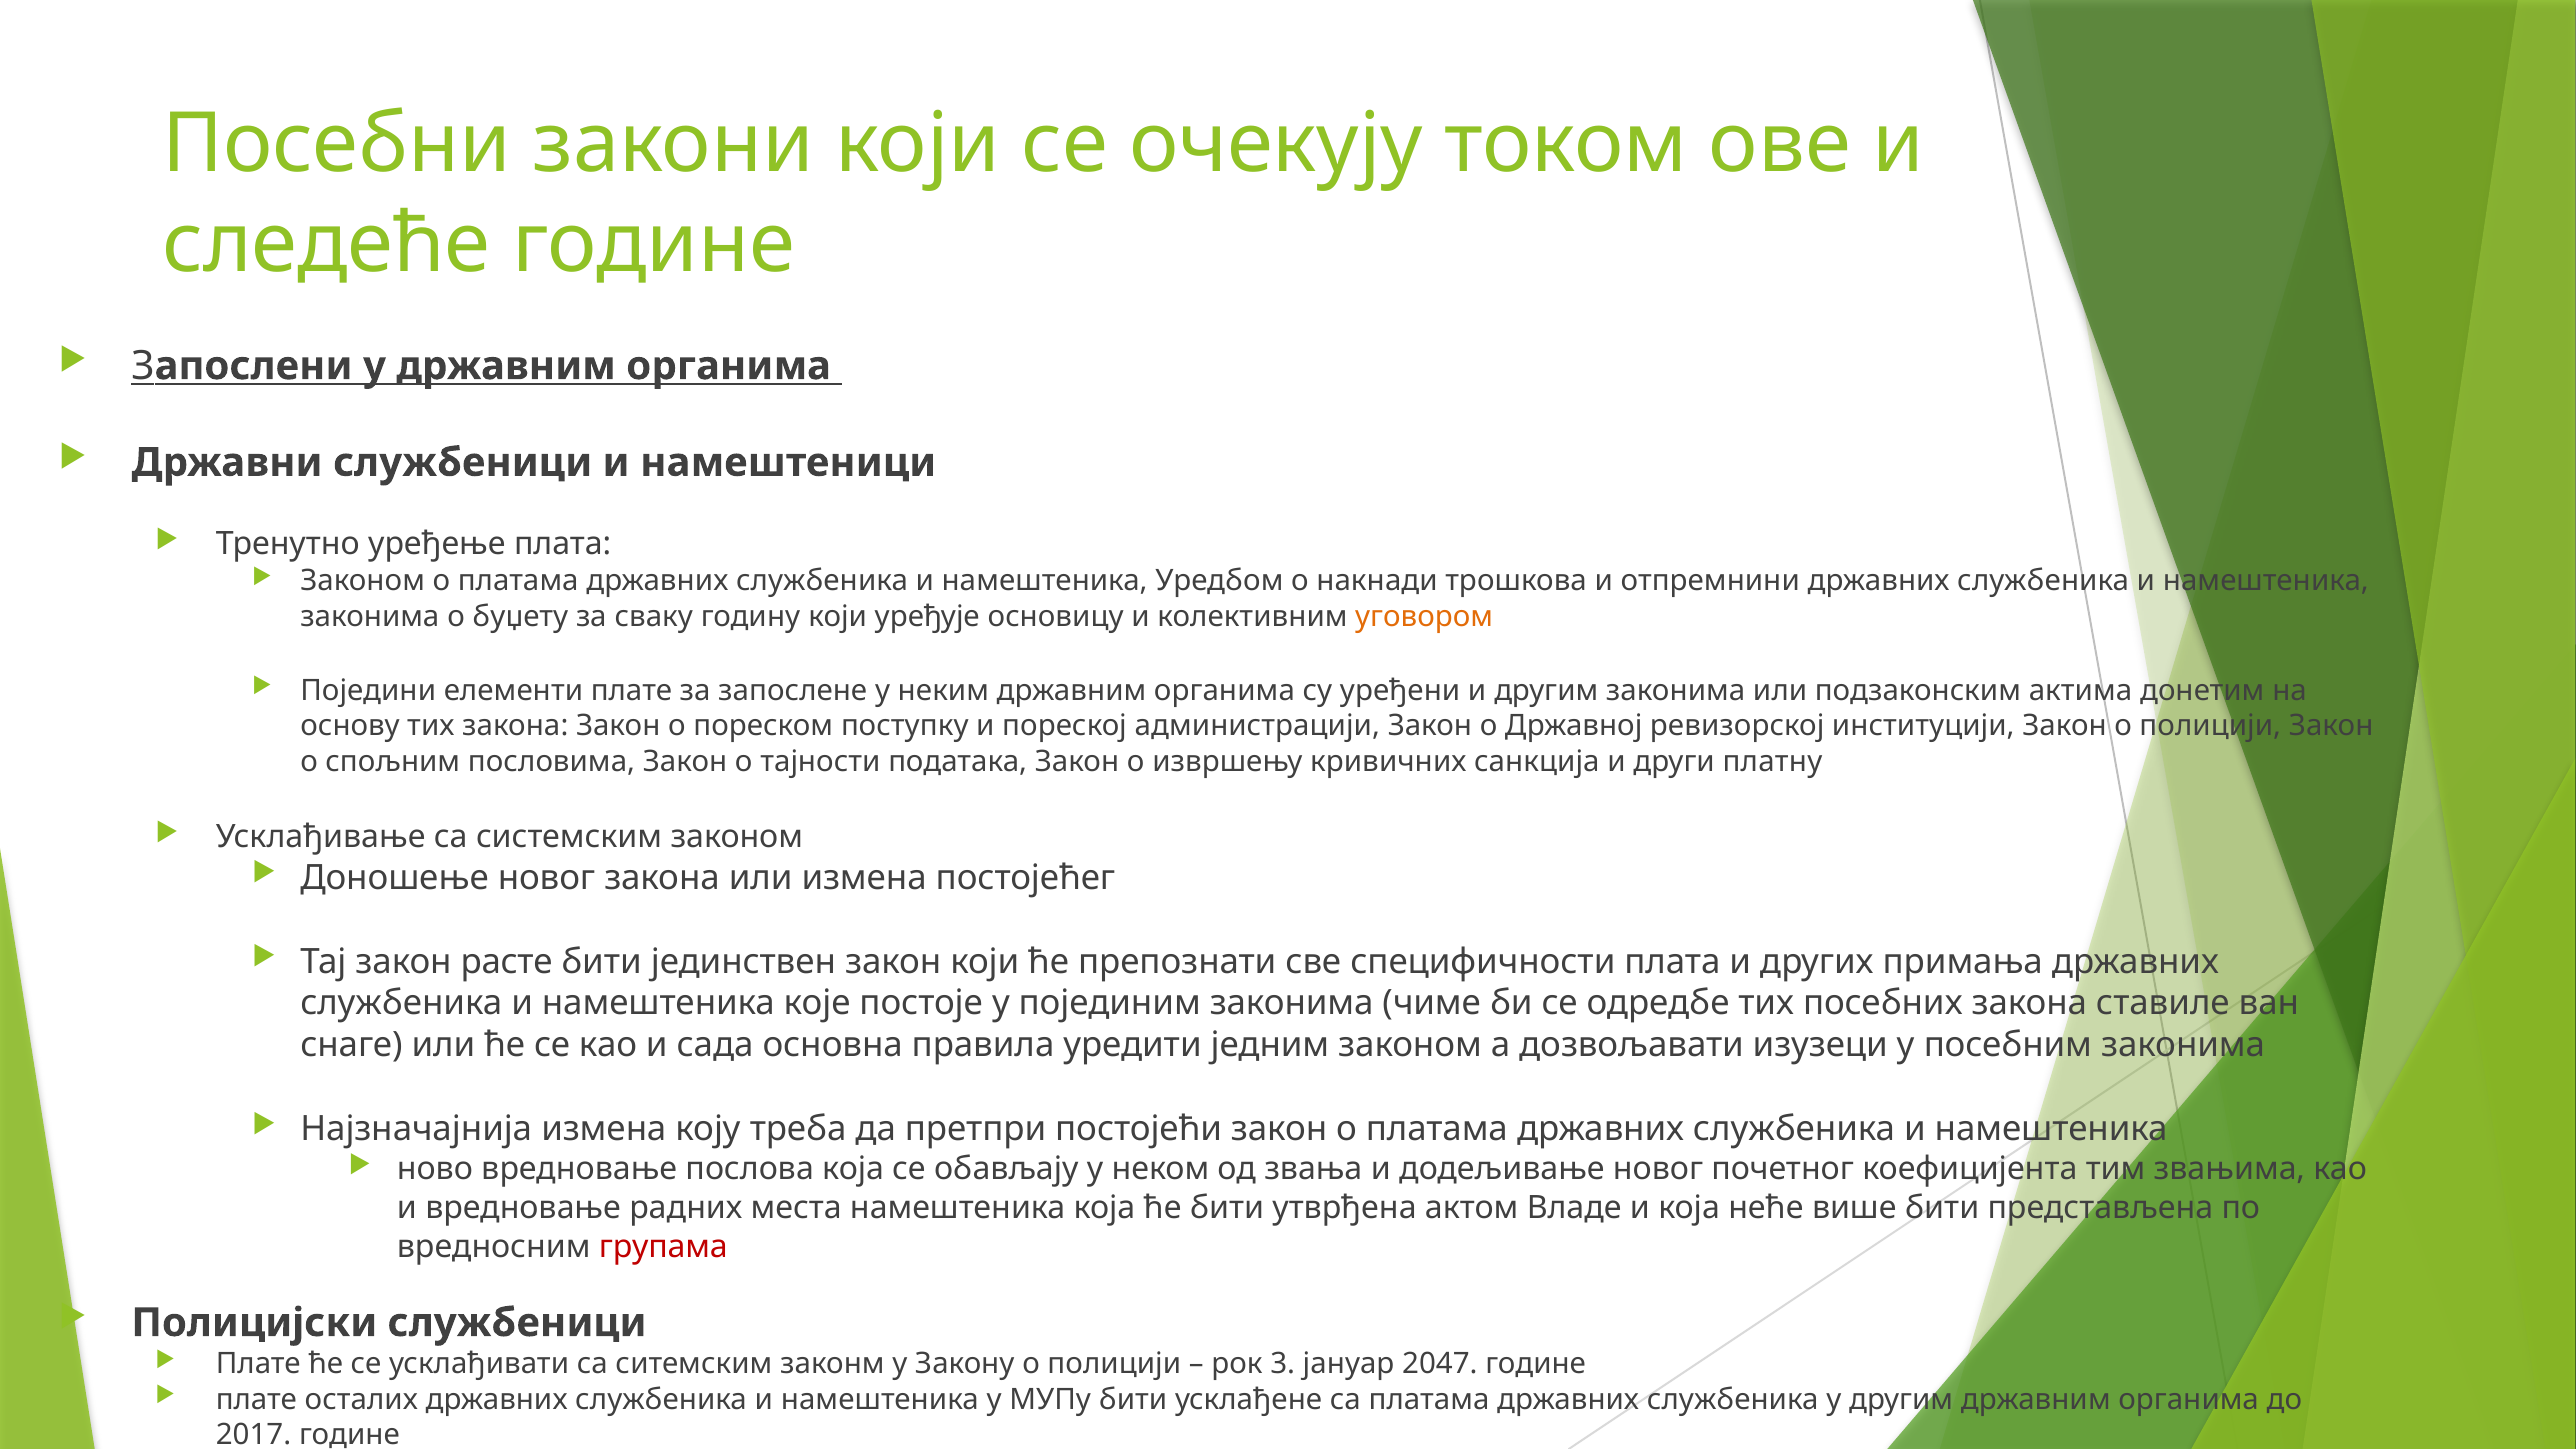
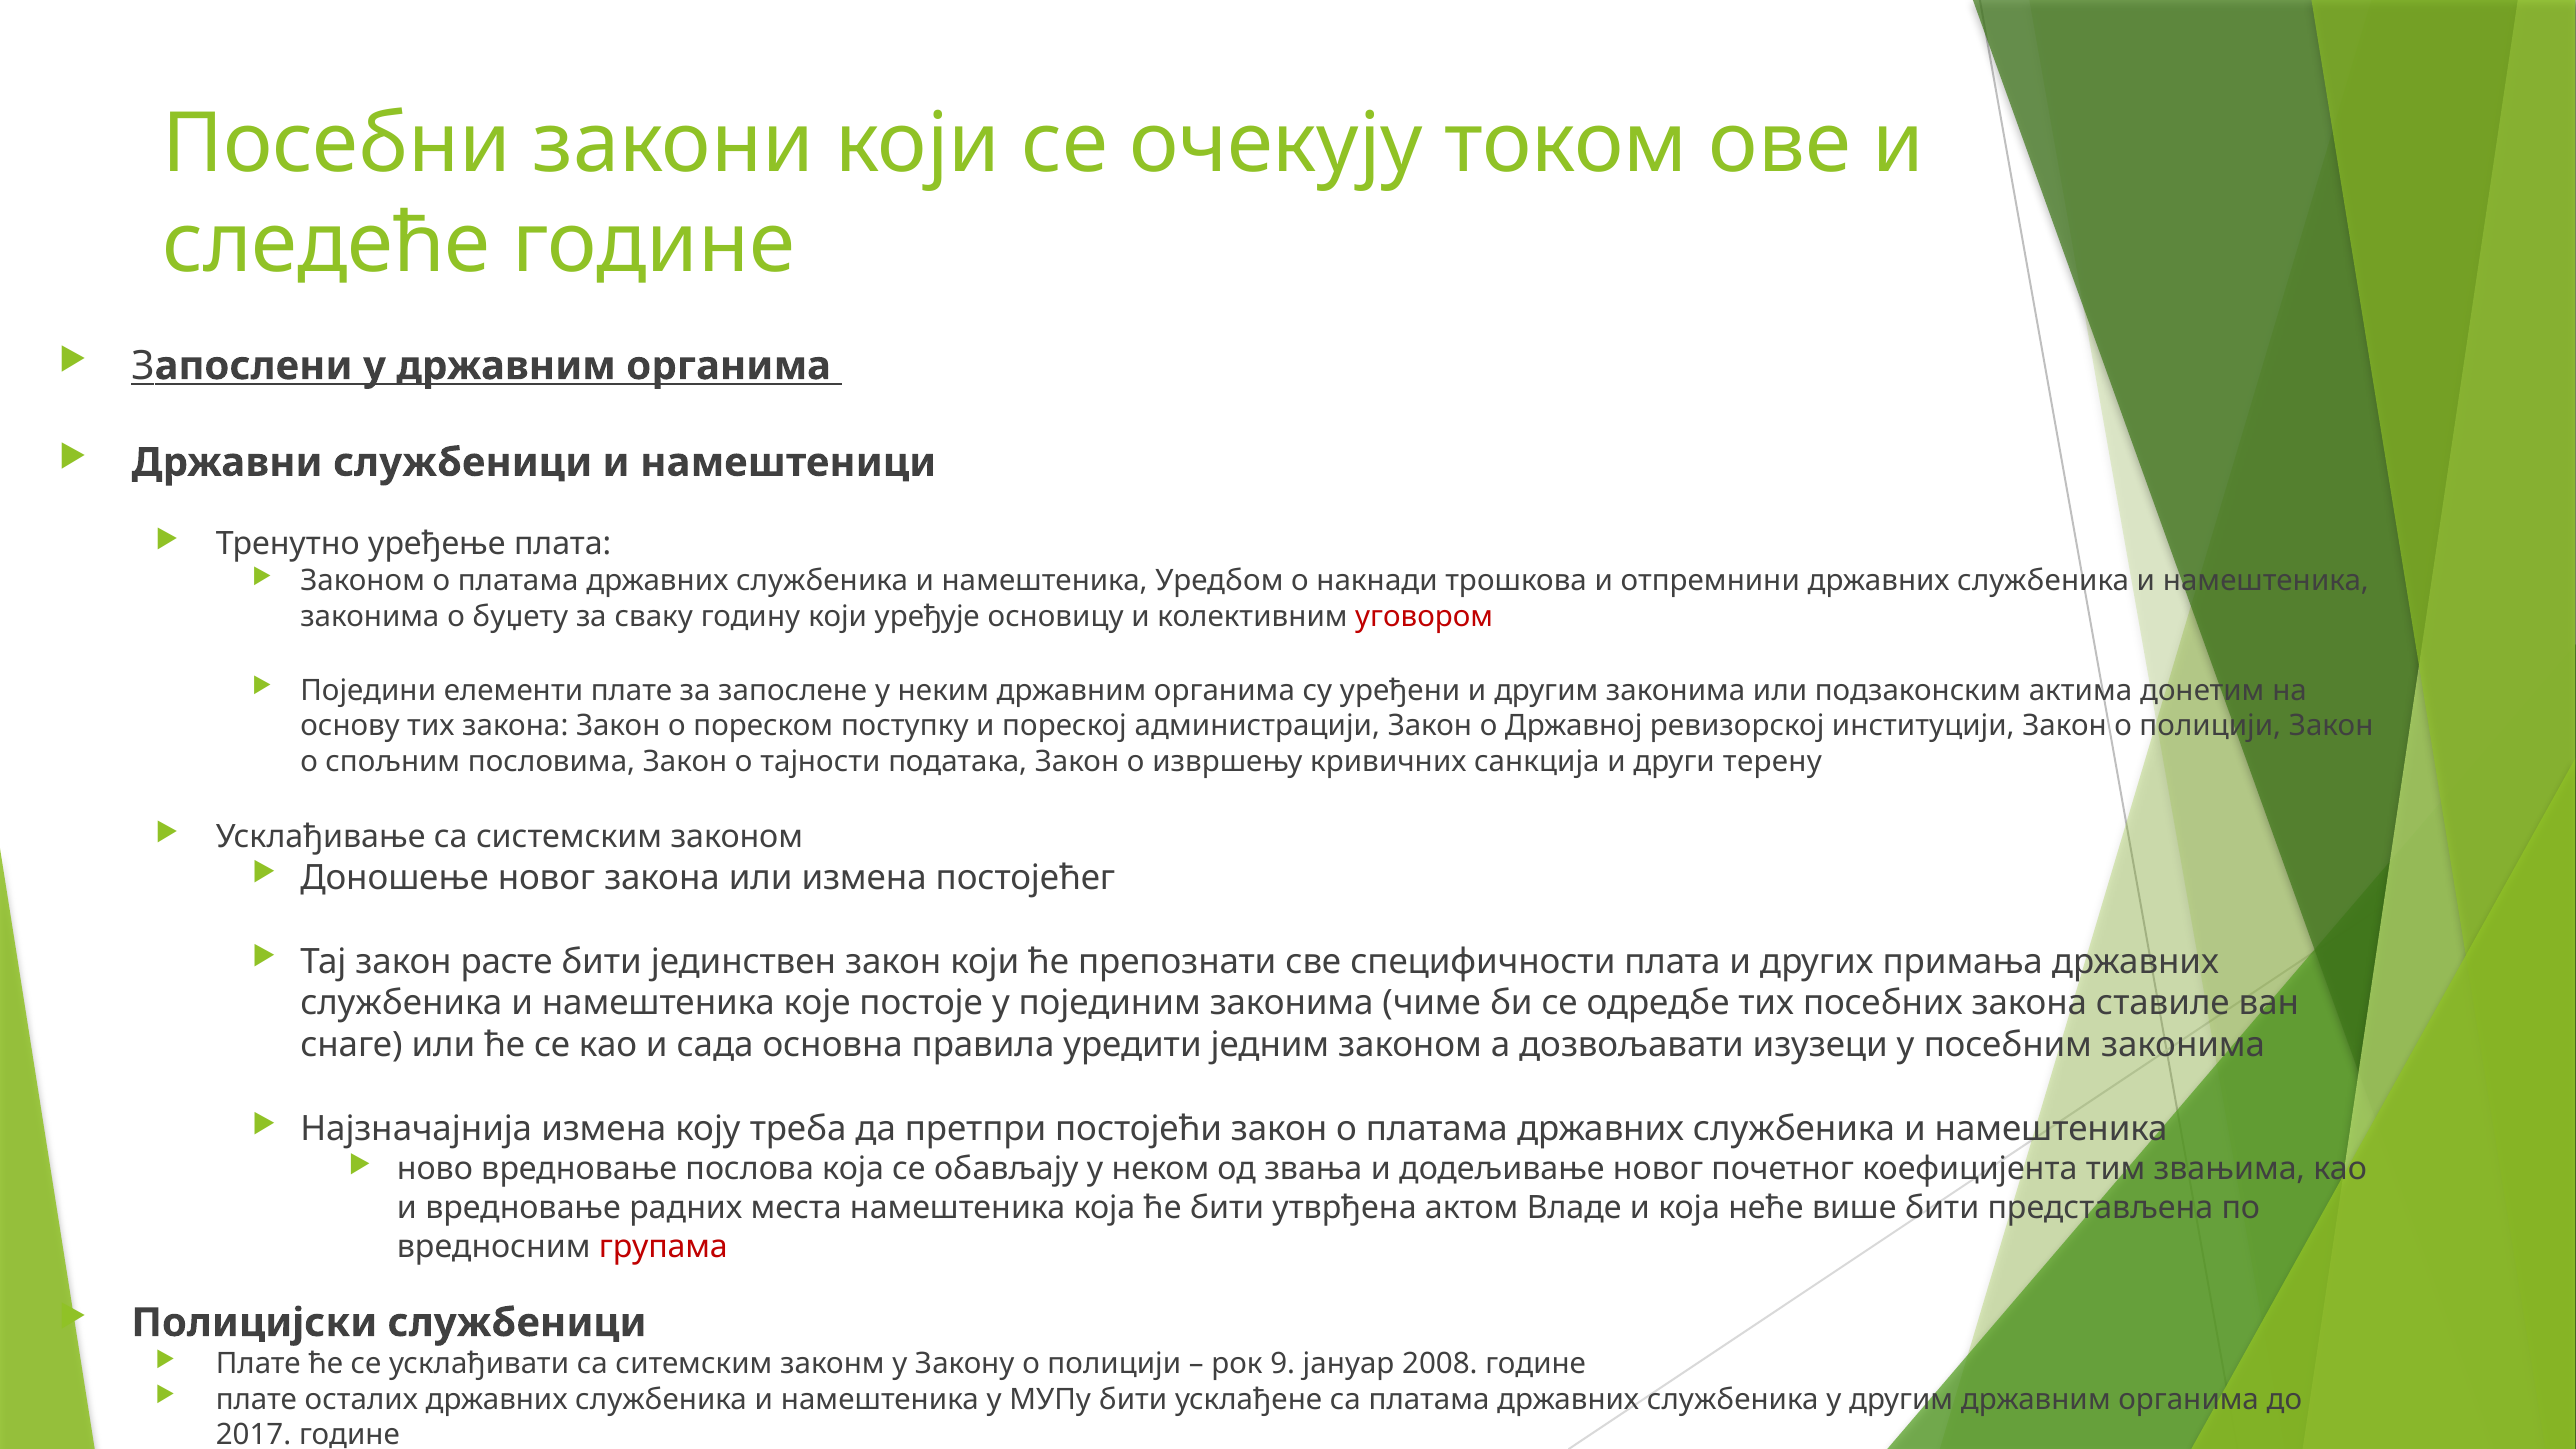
уговором colour: orange -> red (1424, 616)
платну: платну -> терену (1772, 761)
3: 3 -> 9 (1283, 1364)
2047: 2047 -> 2008 (1440, 1364)
